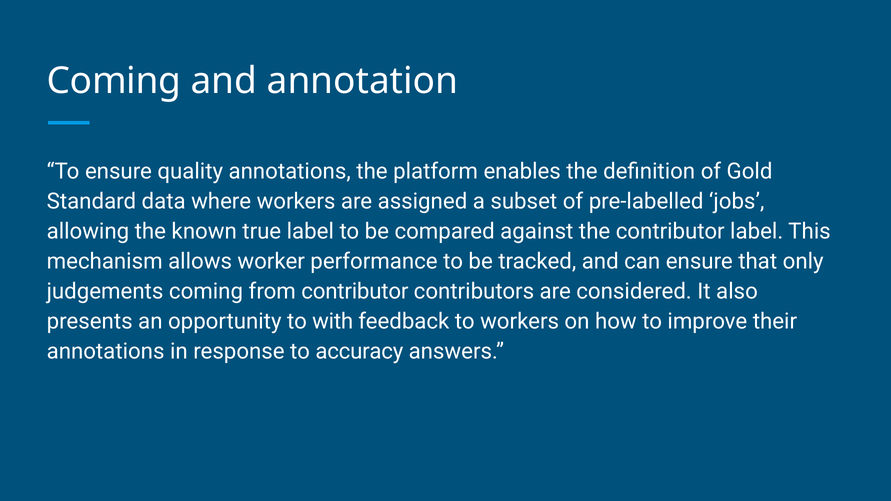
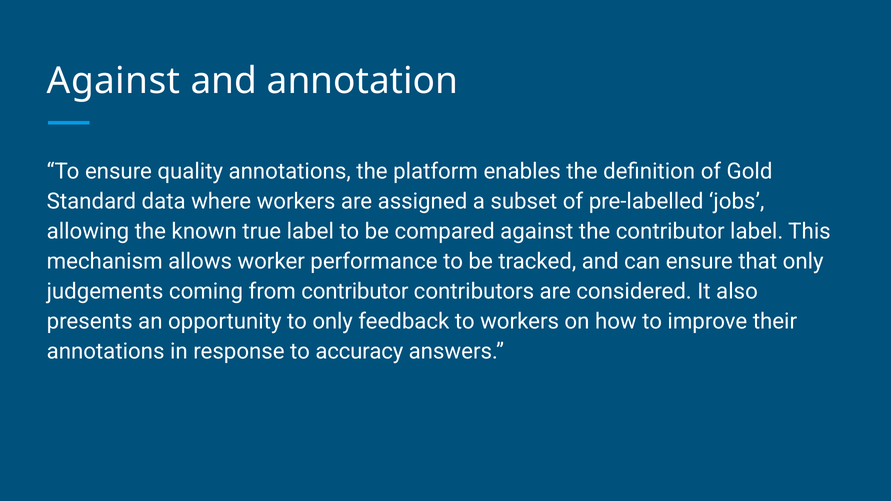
Coming: Coming -> Against (114, 81)
to with: with -> only (333, 321)
